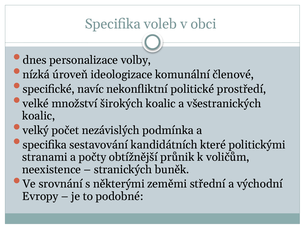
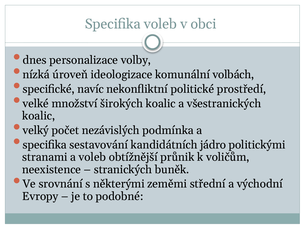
členové: členové -> volbách (233, 75)
které: které -> jádro (213, 145)
a počty: počty -> voleb (92, 157)
